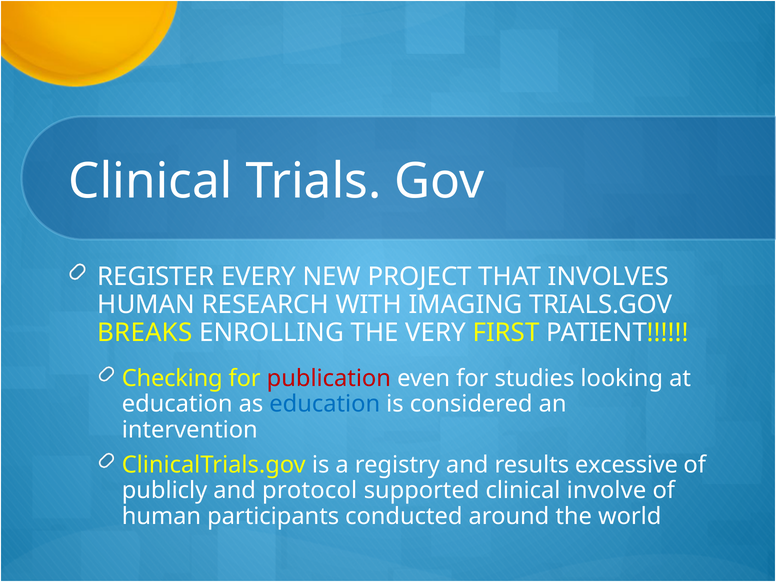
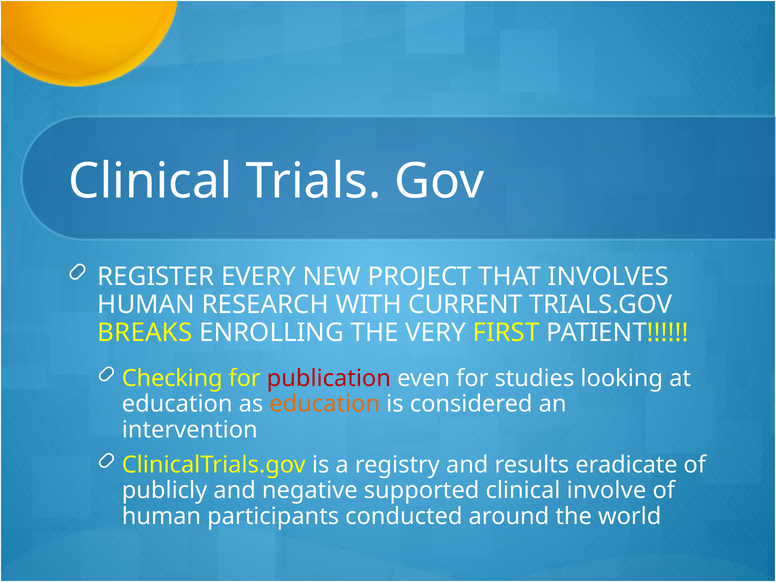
IMAGING: IMAGING -> CURRENT (466, 305)
education colour: blue -> orange (325, 404)
excessive: excessive -> eradicate (626, 465)
protocol: protocol -> negative (310, 491)
